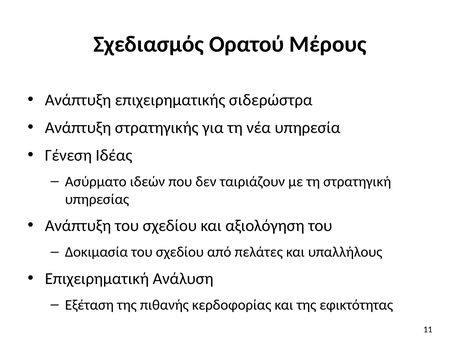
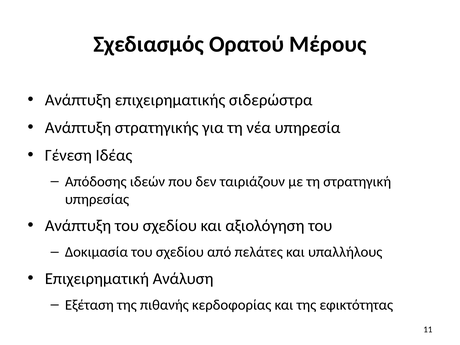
Ασύρματο: Ασύρματο -> Απόδοσης (96, 182)
